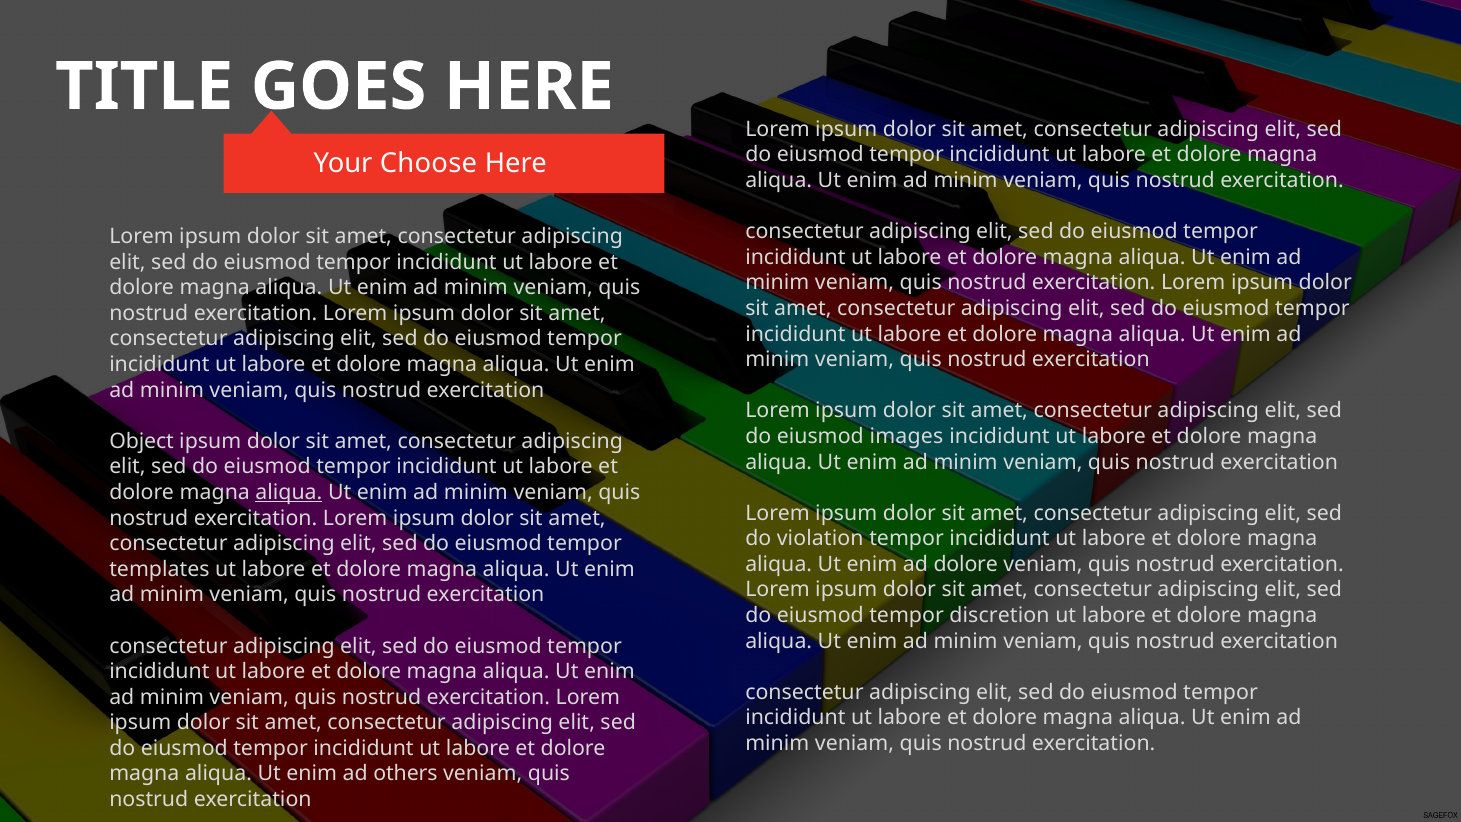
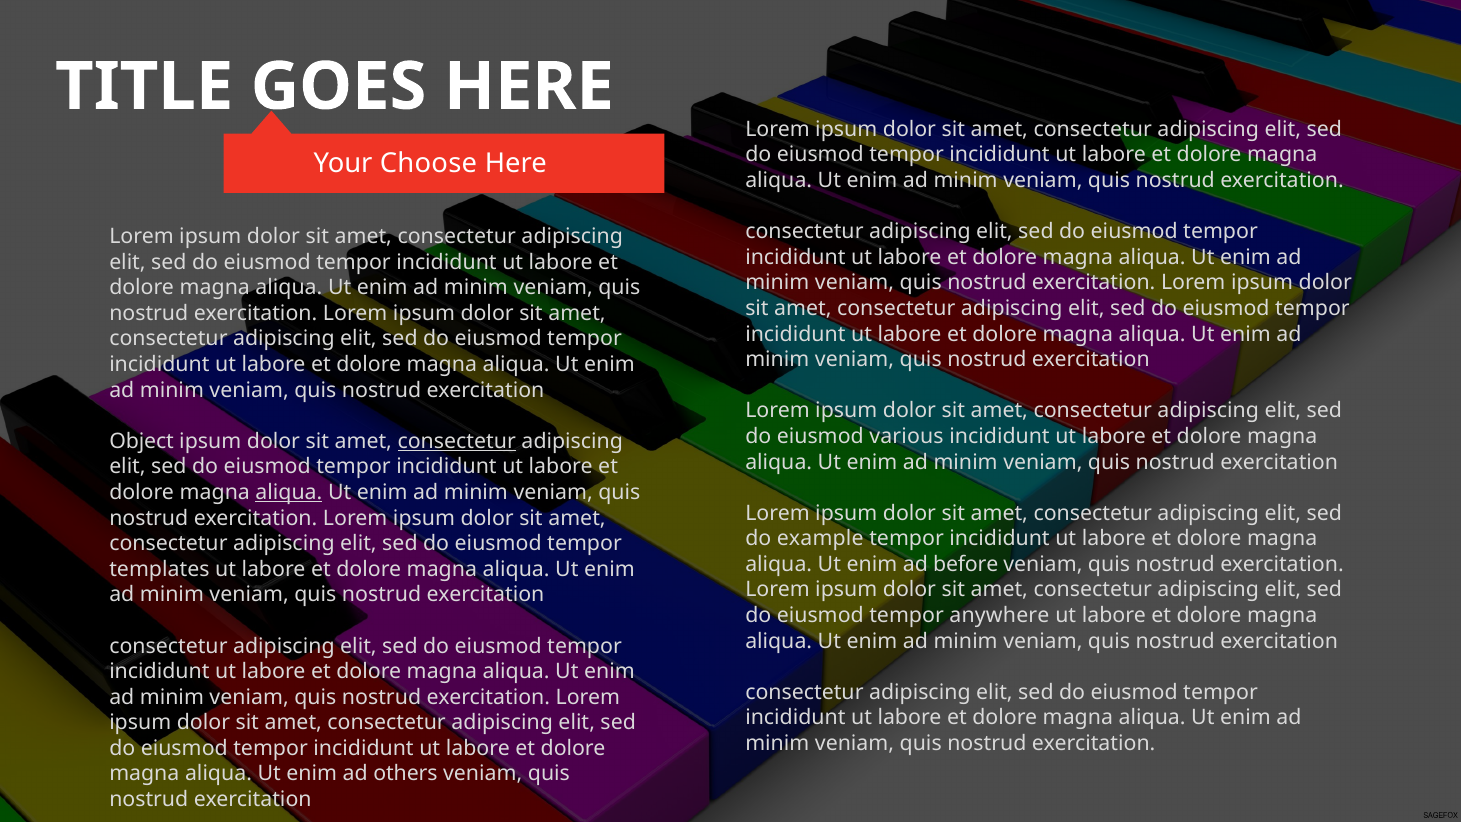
images: images -> various (907, 436)
consectetur underline: none -> present (457, 441)
violation: violation -> example (820, 539)
ad dolore: dolore -> before (966, 564)
discretion: discretion -> anywhere (999, 615)
